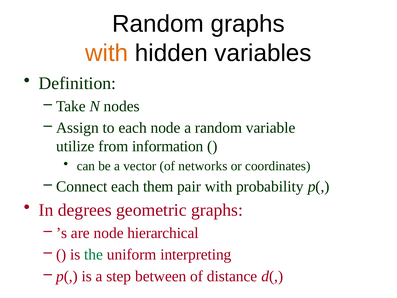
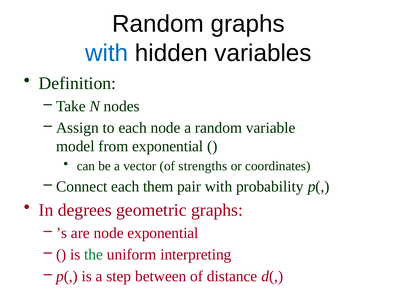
with colour: orange -> blue (107, 53)
utilize: utilize -> model (75, 146)
from information: information -> exponential (168, 146)
networks: networks -> strengths (203, 166)
node hierarchical: hierarchical -> exponential (163, 233)
